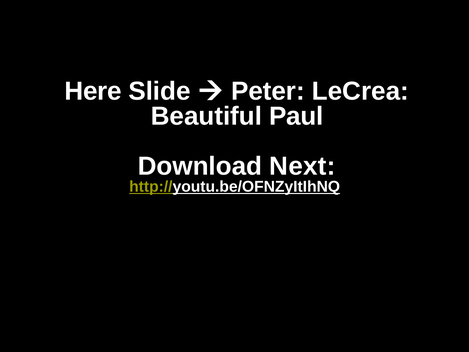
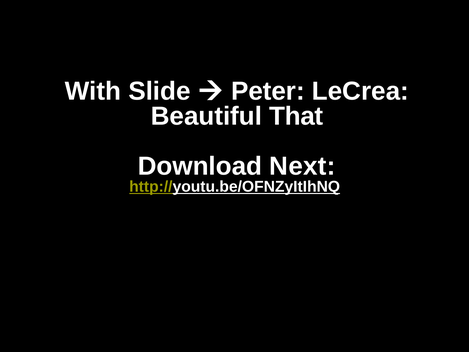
Here: Here -> With (93, 91)
Paul: Paul -> That (296, 116)
